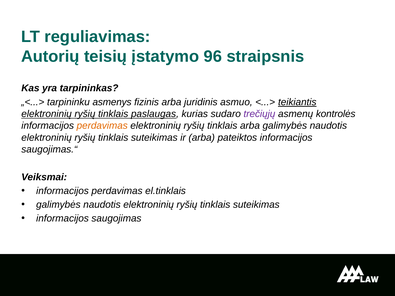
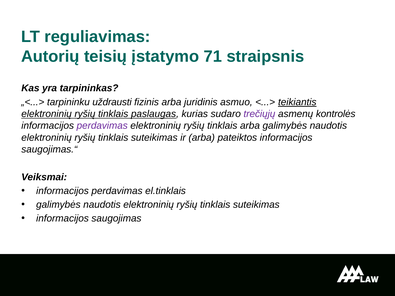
96: 96 -> 71 (213, 56)
asmenys: asmenys -> uždrausti (112, 102)
perdavimas colour: orange -> purple (102, 126)
